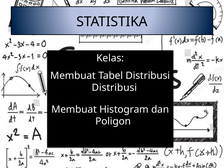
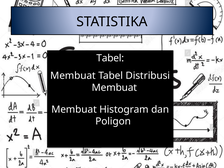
Kelas: Kelas -> Tabel (110, 58)
Distribusi: Distribusi -> Membuat (114, 88)
